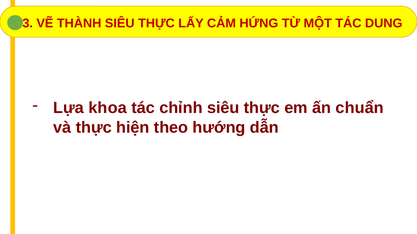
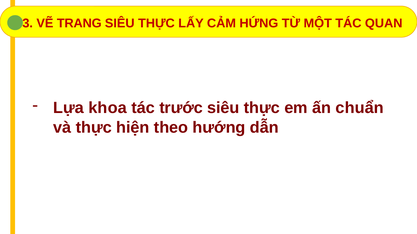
THÀNH: THÀNH -> TRANG (79, 23)
DUNG: DUNG -> QUAN (384, 23)
chỉnh: chỉnh -> trước (181, 108)
